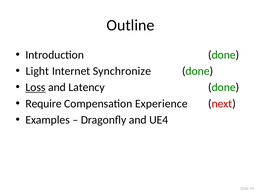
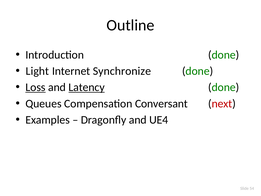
Latency underline: none -> present (87, 87)
Require: Require -> Queues (44, 103)
Experience: Experience -> Conversant (161, 103)
